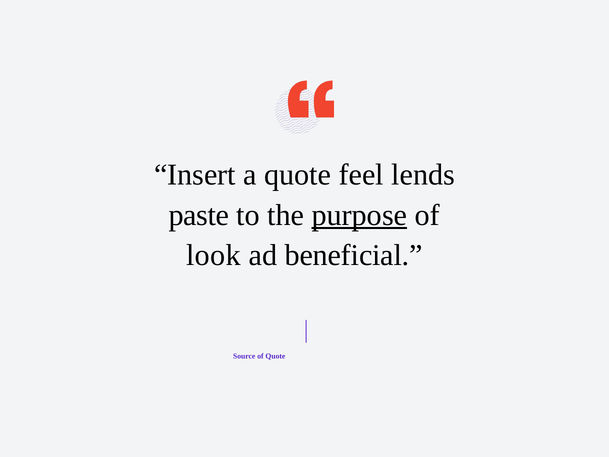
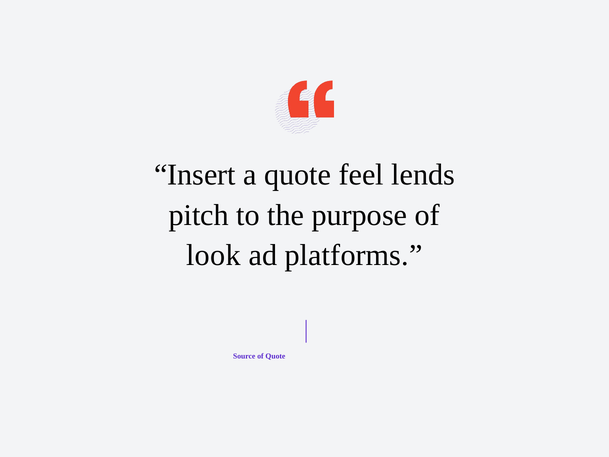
paste: paste -> pitch (199, 215)
purpose underline: present -> none (359, 215)
beneficial: beneficial -> platforms (354, 255)
